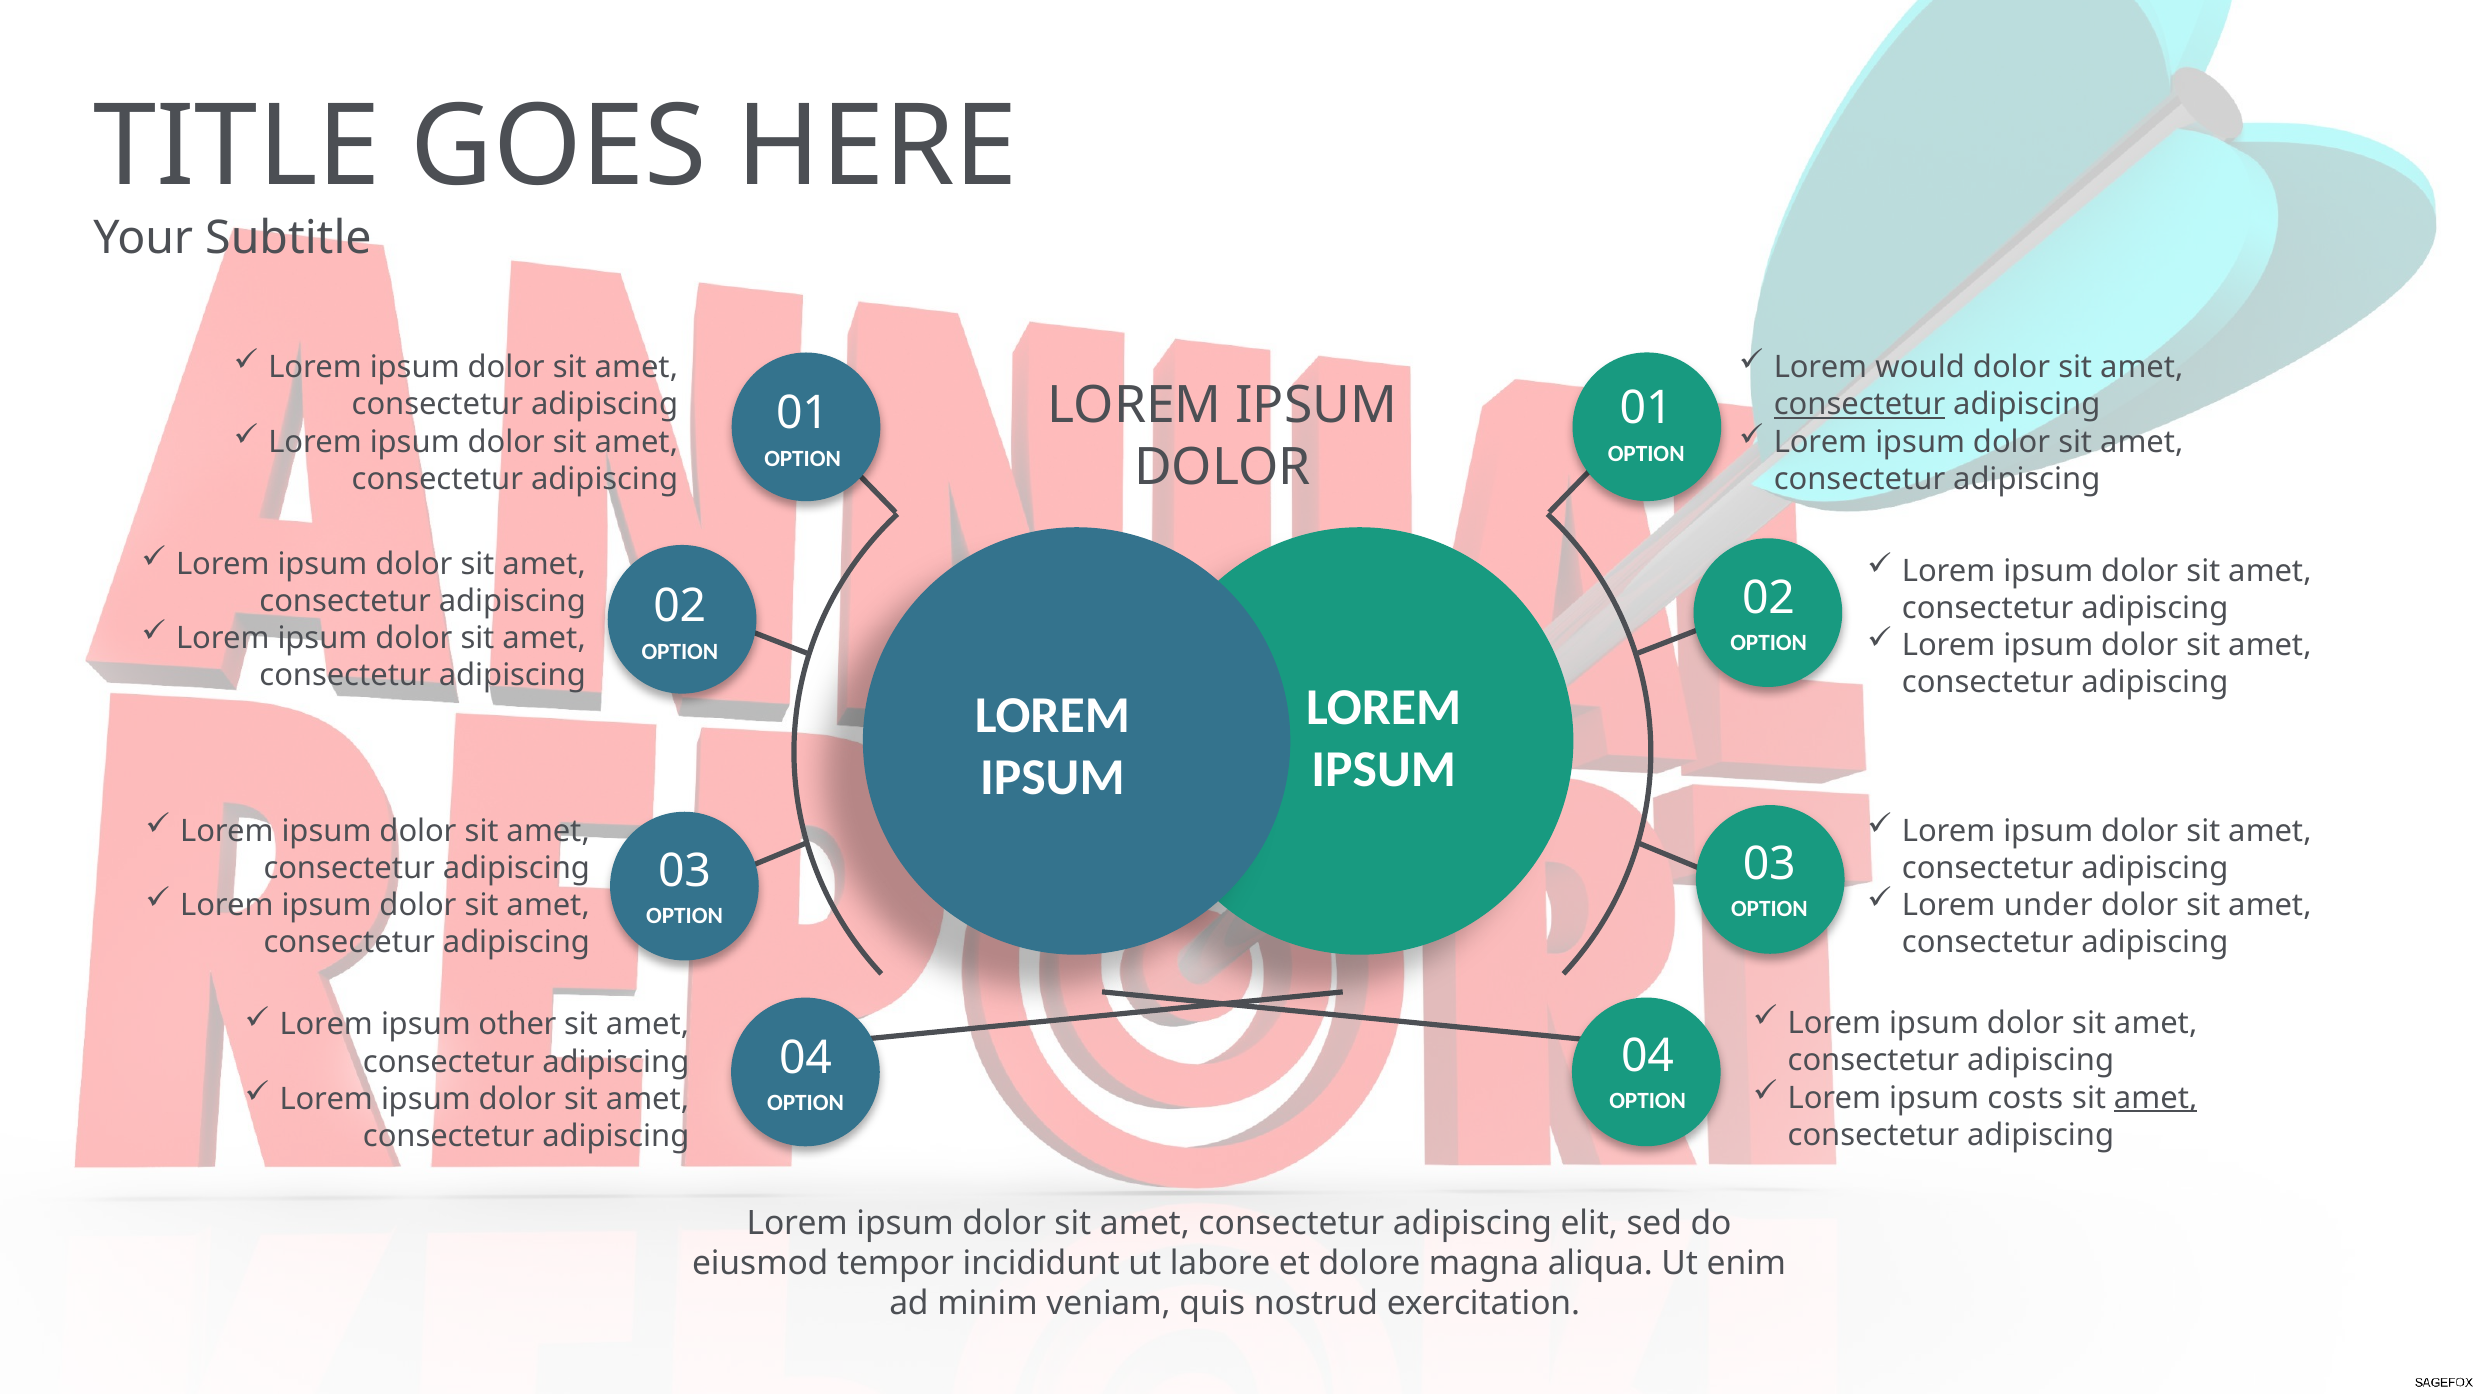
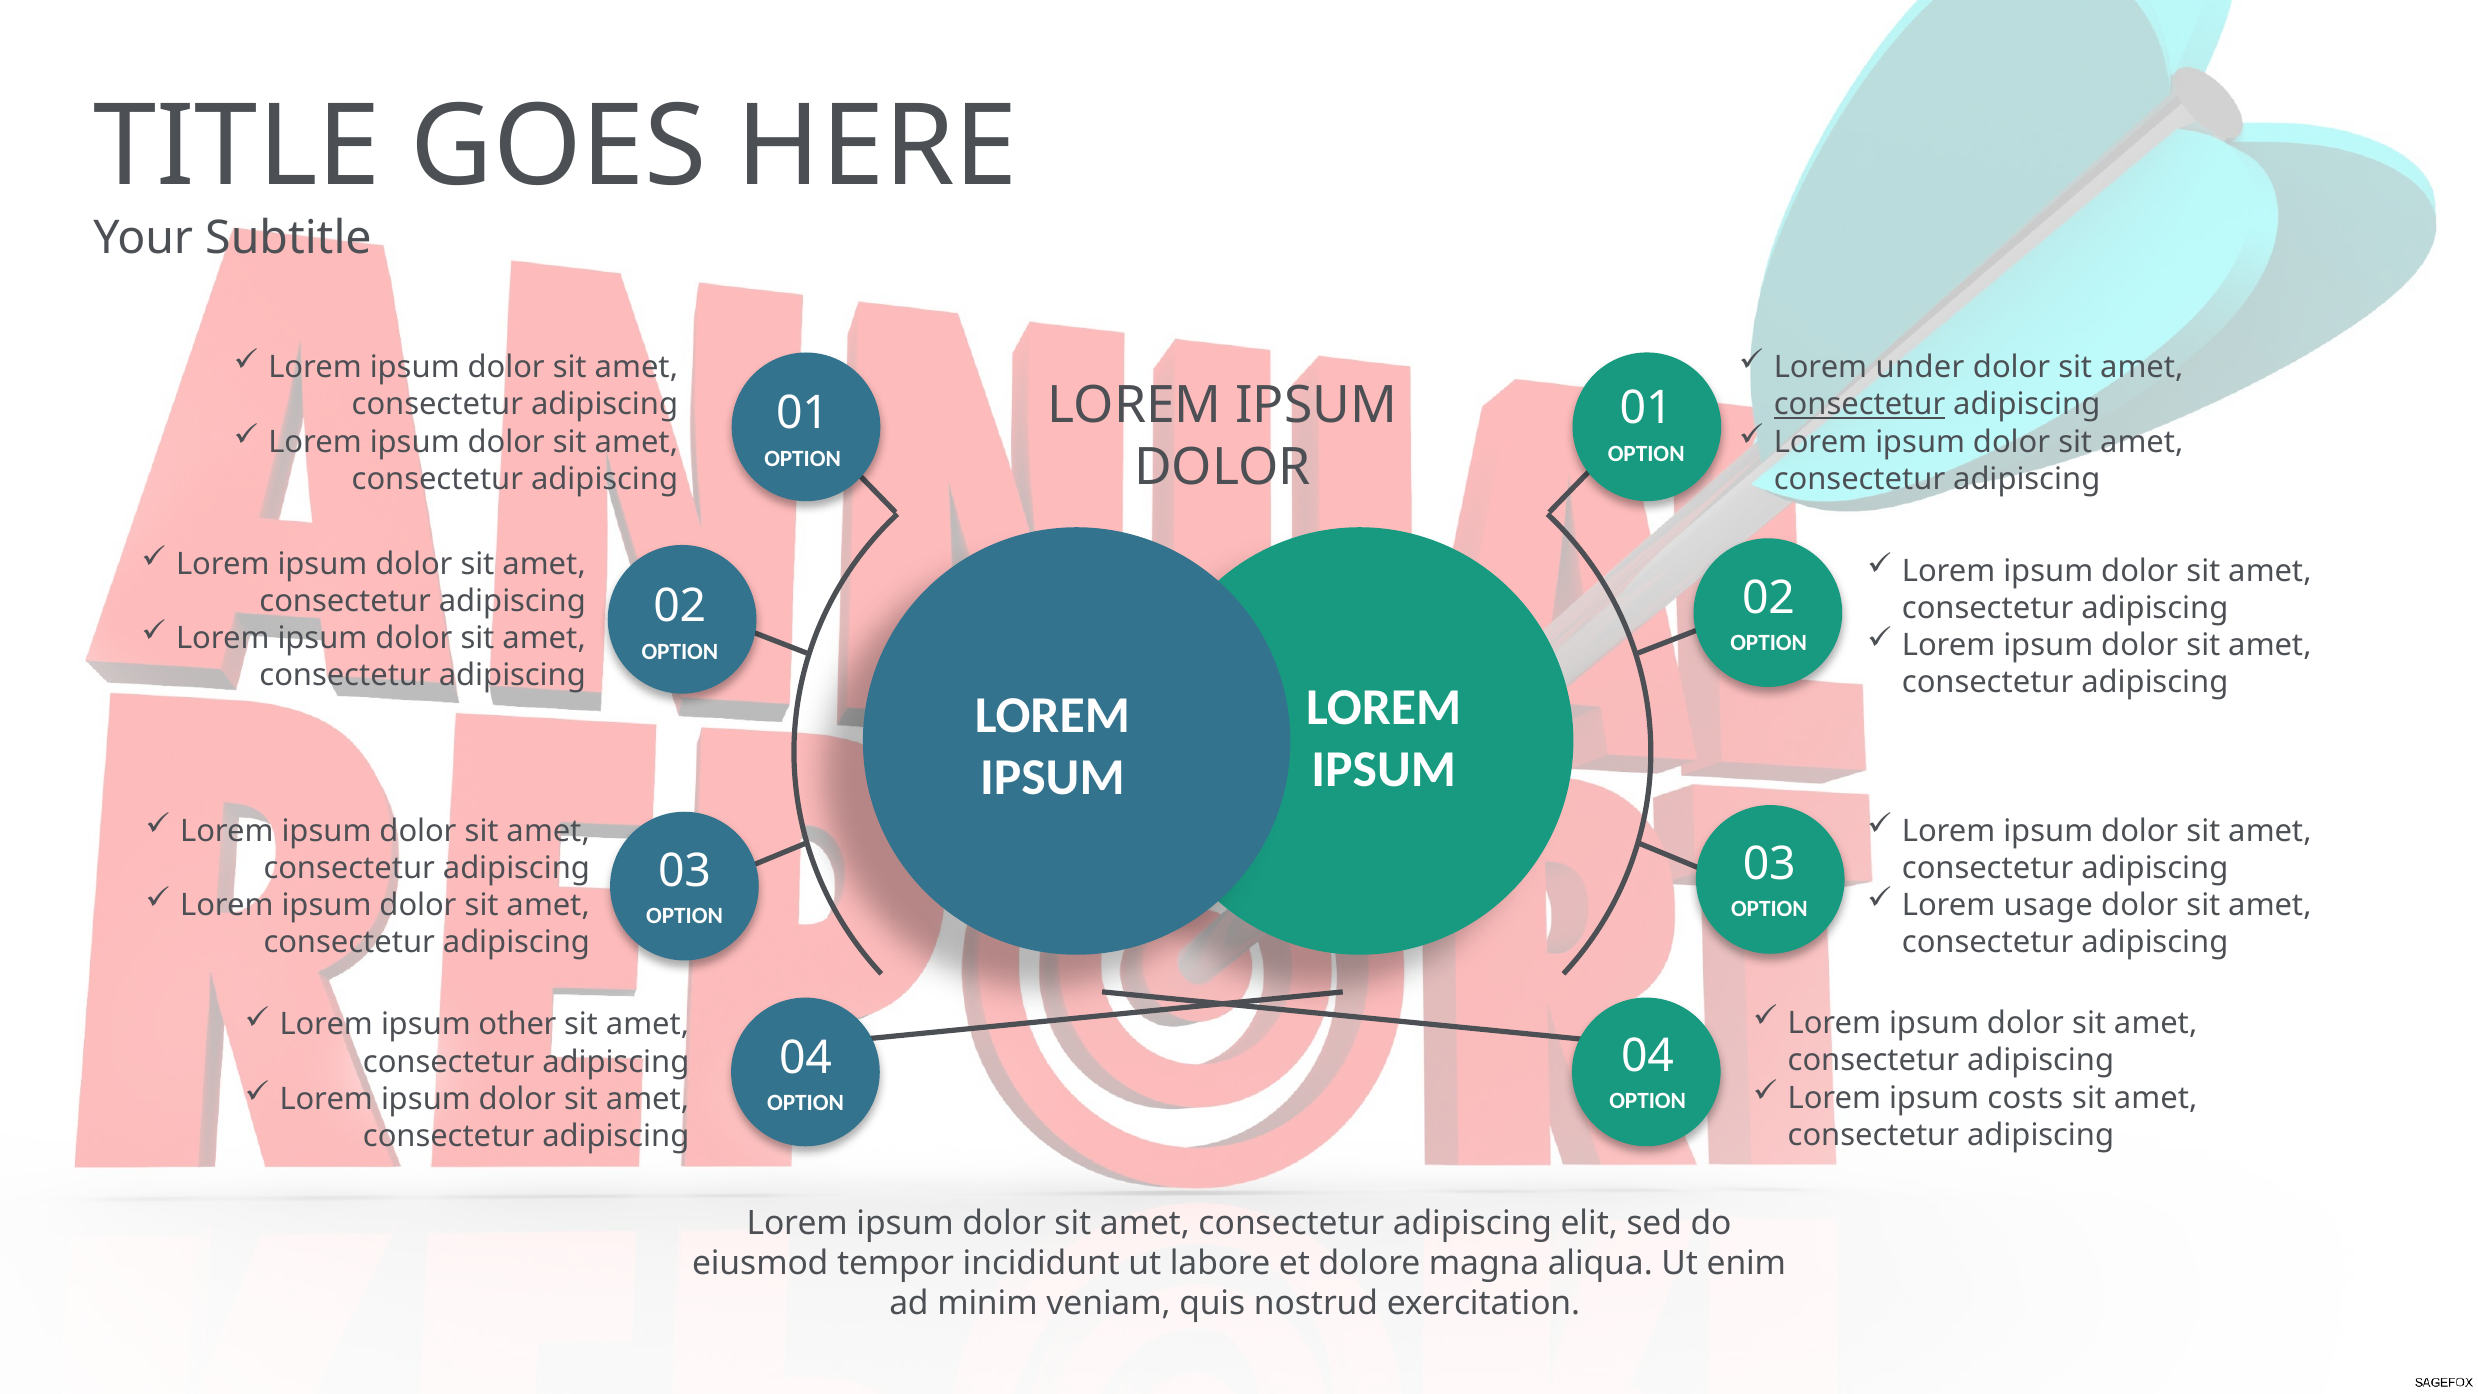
would: would -> under (1920, 367)
under: under -> usage (2048, 905)
amet underline: present -> none (2156, 1098)
